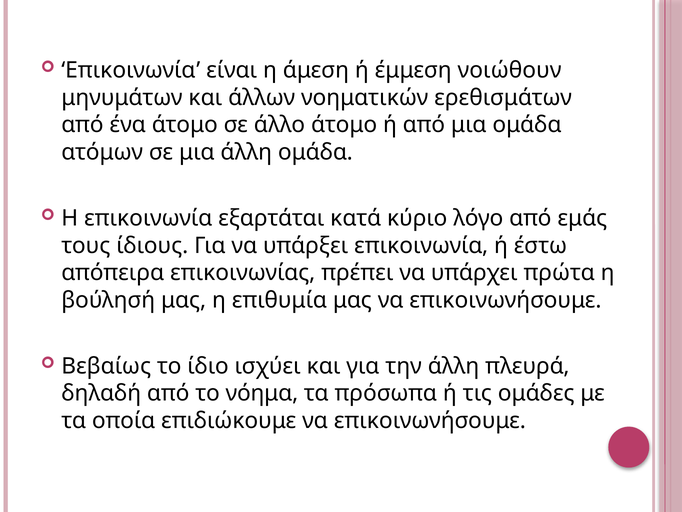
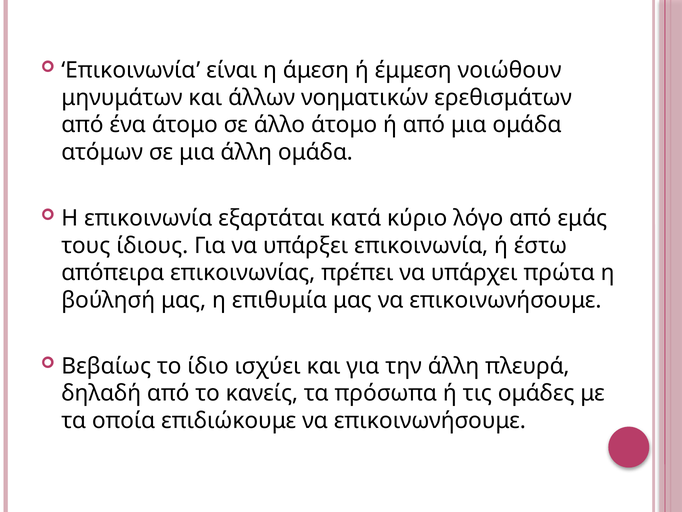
νόημα: νόημα -> κανείς (262, 393)
